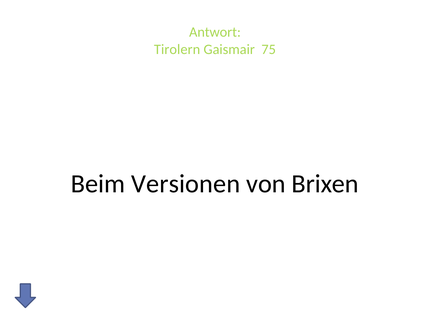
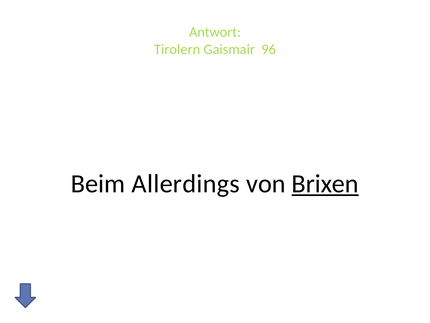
75: 75 -> 96 (269, 49)
Versionen: Versionen -> Allerdings (186, 184)
Brixen underline: none -> present (325, 184)
